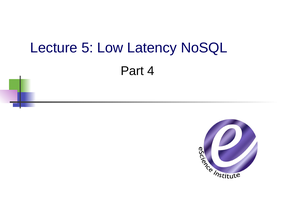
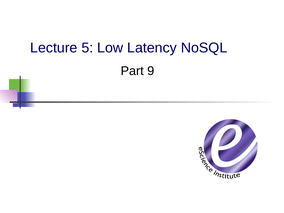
4: 4 -> 9 (151, 71)
